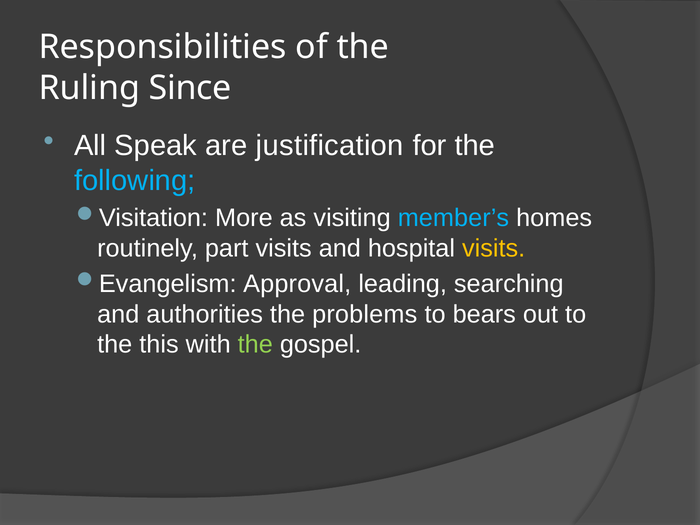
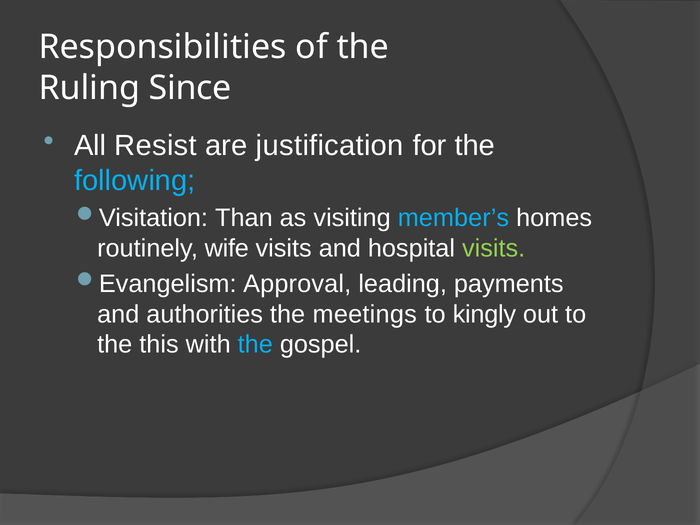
Speak: Speak -> Resist (156, 145)
More: More -> Than (244, 218)
part: part -> wife (227, 248)
visits colour: yellow -> light green (494, 248)
searching: searching -> payments (509, 284)
problems: problems -> meetings (365, 314)
bears: bears -> kingly (484, 314)
the colour: light green -> light blue (255, 345)
